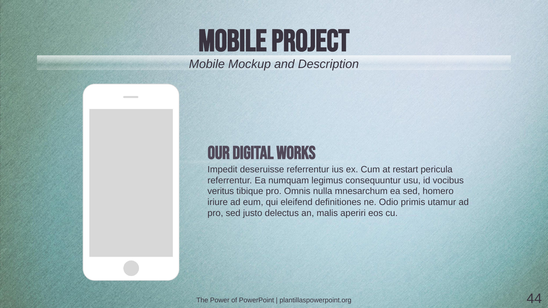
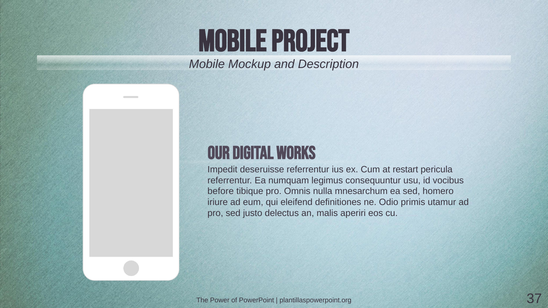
veritus: veritus -> before (221, 191)
44: 44 -> 37 (534, 299)
